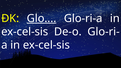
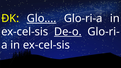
De-o underline: none -> present (68, 32)
